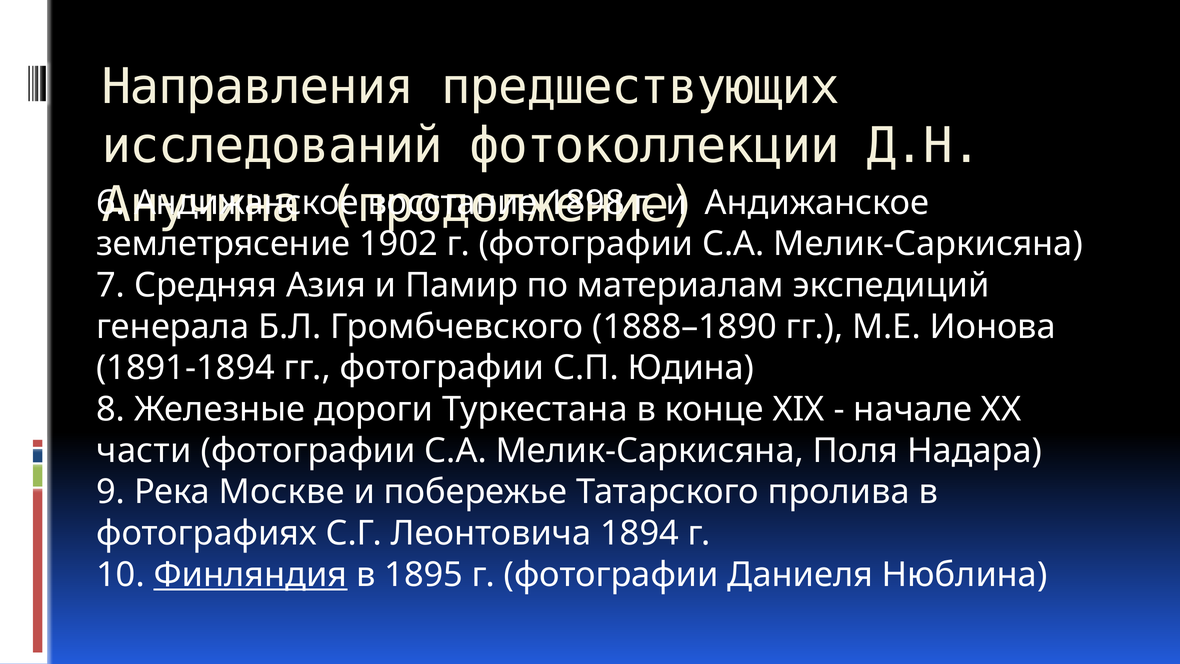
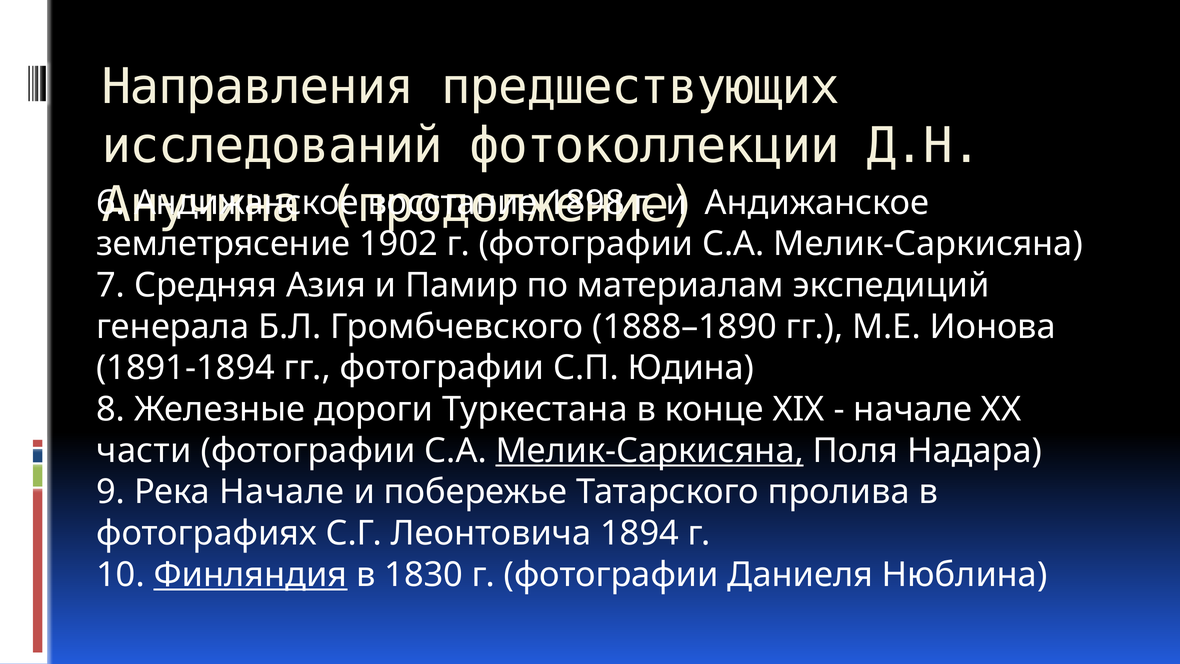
Мелик-Саркисяна underline: none -> present (650, 451)
Река Москве: Москве -> Начале (282, 492)
1895: 1895 -> 1830 (424, 575)
